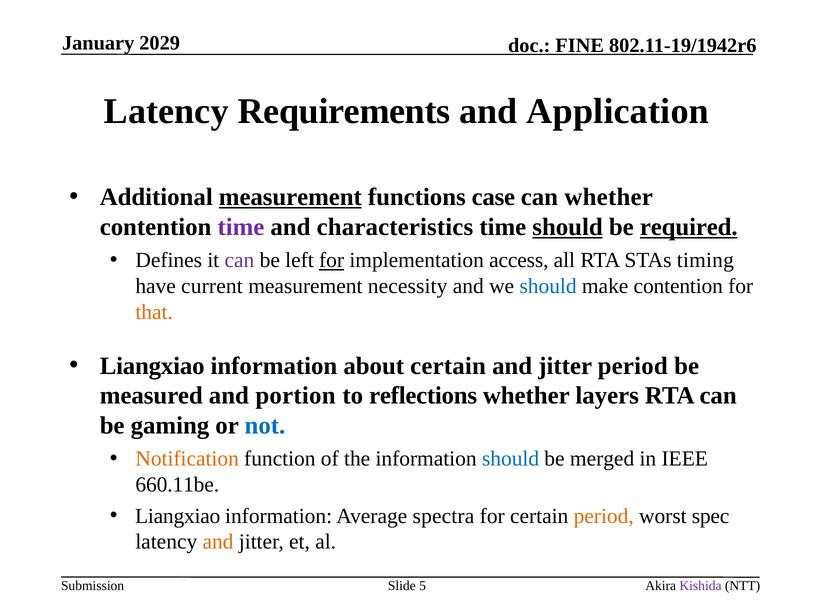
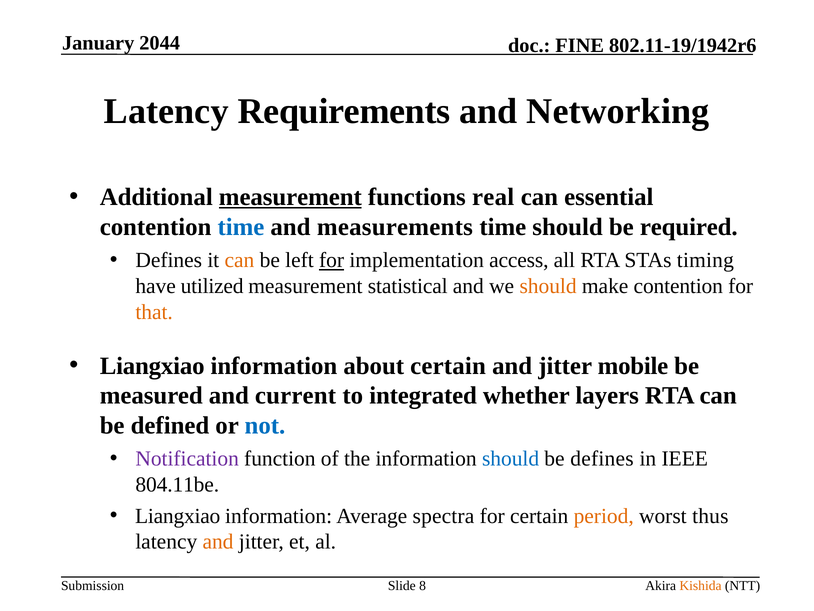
2029: 2029 -> 2044 (160, 43)
Application: Application -> Networking (618, 111)
case: case -> real (493, 197)
can whether: whether -> essential (609, 197)
time colour: purple -> blue (241, 227)
characteristics: characteristics -> measurements (395, 227)
should underline: present -> none (568, 227)
required underline: present -> none (689, 227)
can colour: purple -> orange (239, 260)
current: current -> utilized (212, 286)
necessity: necessity -> statistical (408, 286)
should colour: blue -> orange (548, 286)
jitter period: period -> mobile (633, 366)
portion: portion -> current (296, 395)
reflections: reflections -> integrated (423, 395)
gaming: gaming -> defined (170, 425)
Notification colour: orange -> purple (187, 458)
be merged: merged -> defines (602, 458)
660.11be: 660.11be -> 804.11be (177, 484)
spec: spec -> thus (710, 516)
5: 5 -> 8 (423, 586)
Kishida colour: purple -> orange (700, 586)
